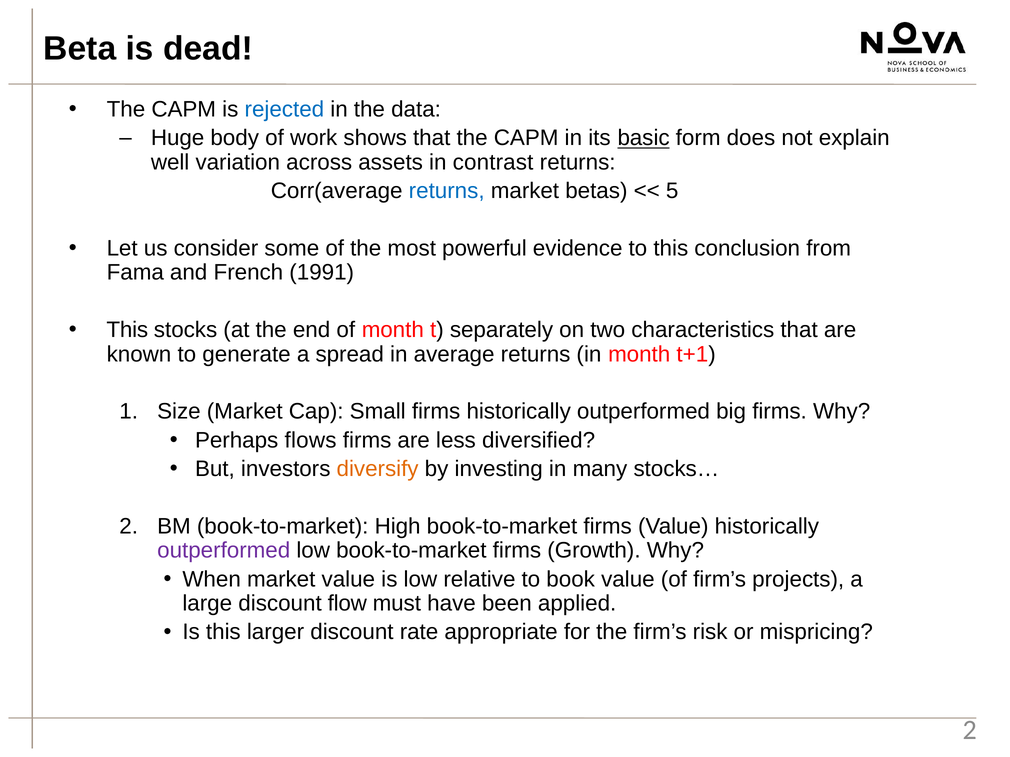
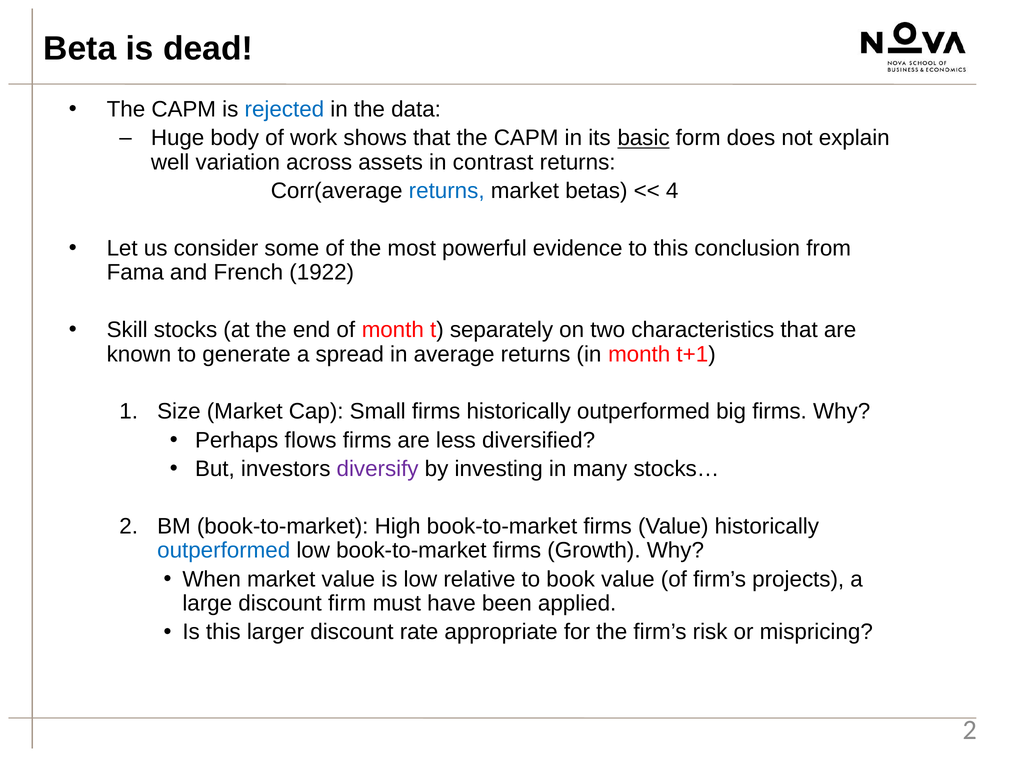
5: 5 -> 4 (672, 191)
1991: 1991 -> 1922 (322, 273)
This: This -> Skill (127, 330)
diversify colour: orange -> purple (378, 469)
outperformed colour: purple -> blue (224, 551)
flow: flow -> firm (347, 604)
